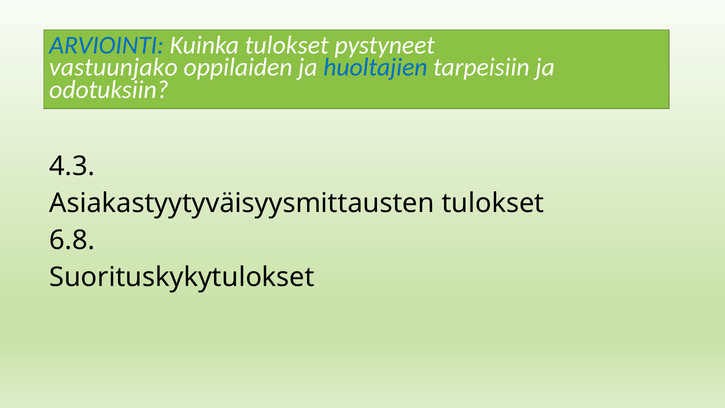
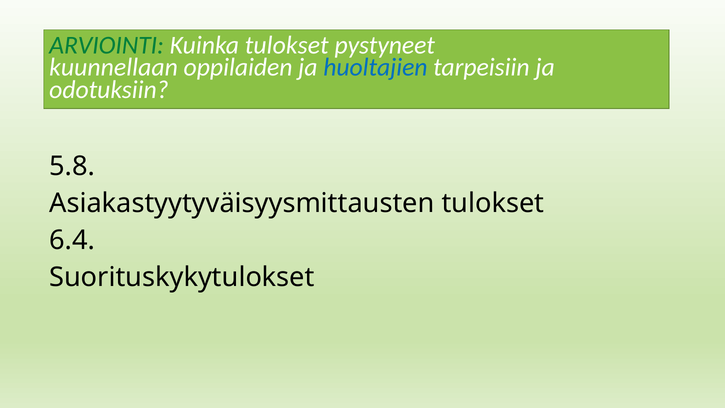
ARVIOINTI colour: blue -> green (107, 45)
vastuunjako: vastuunjako -> kuunnellaan (114, 67)
4.3: 4.3 -> 5.8 (72, 166)
6.8: 6.8 -> 6.4 (72, 240)
